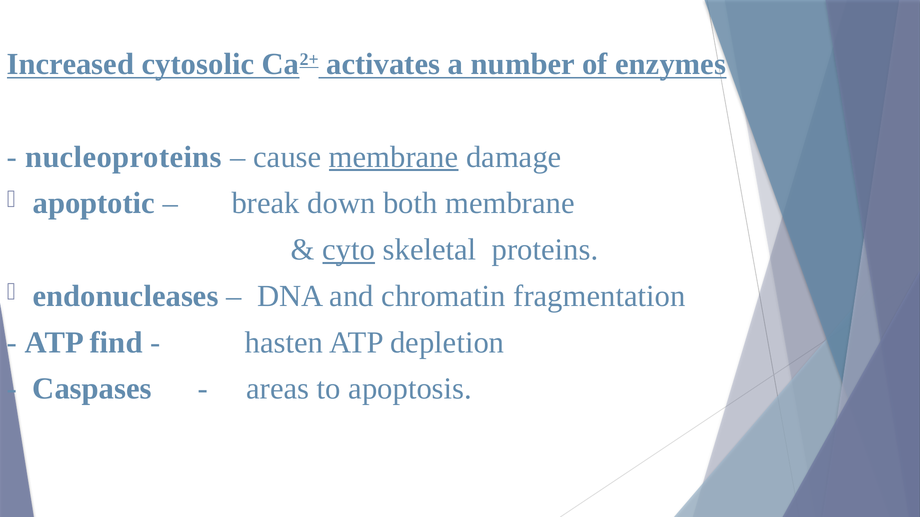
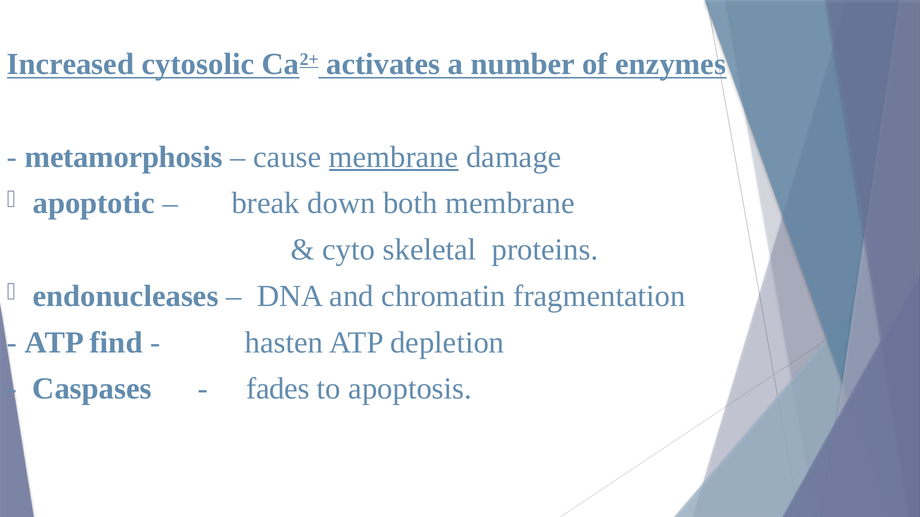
nucleoproteins: nucleoproteins -> metamorphosis (124, 157)
cyto underline: present -> none (349, 250)
areas: areas -> fades (278, 389)
